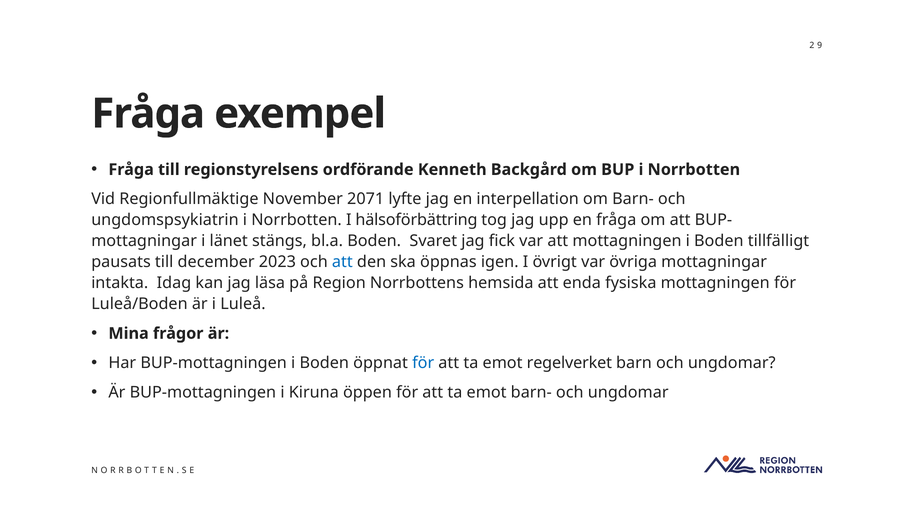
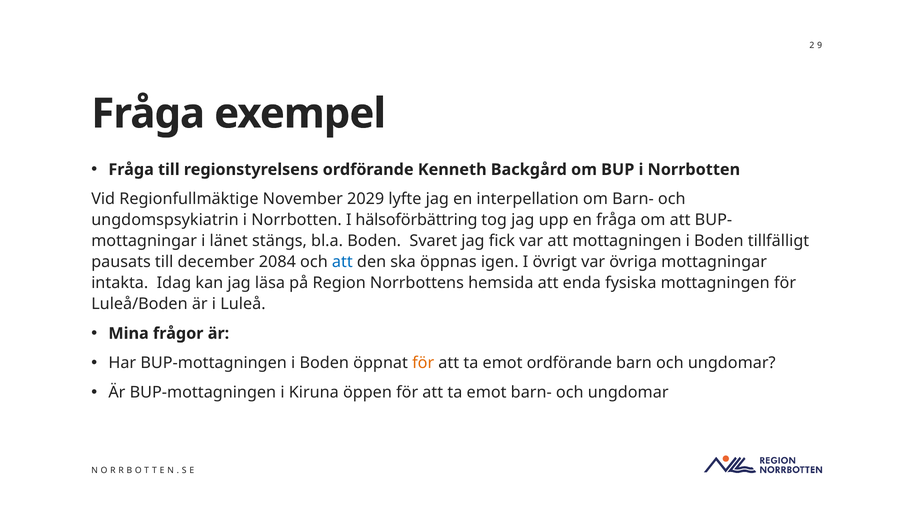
2071: 2071 -> 2029 (366, 199)
2023: 2023 -> 2084 (277, 262)
för colour: blue -> orange (423, 363)
emot regelverket: regelverket -> ordförande (569, 363)
